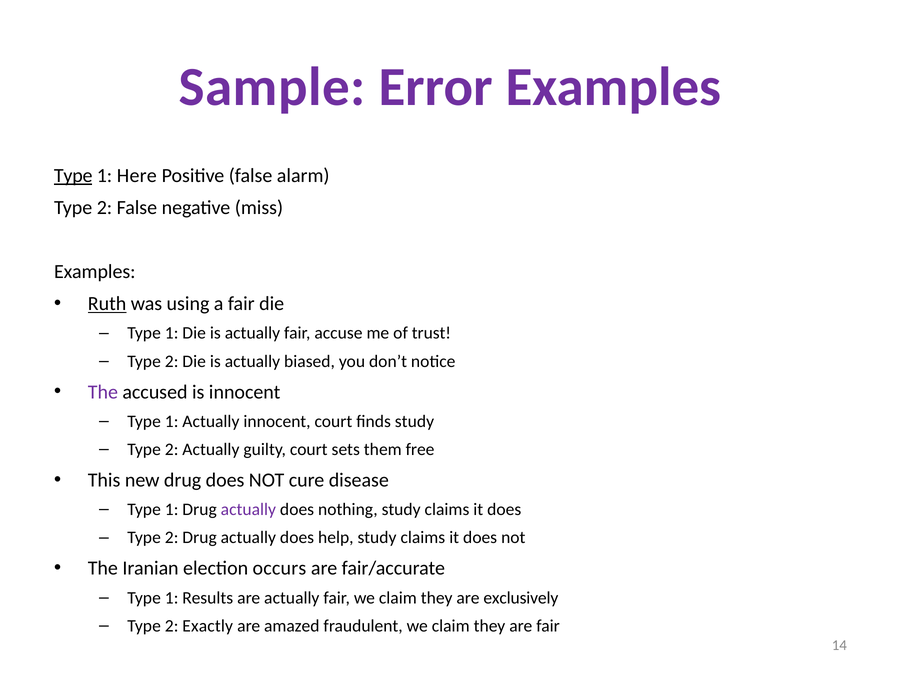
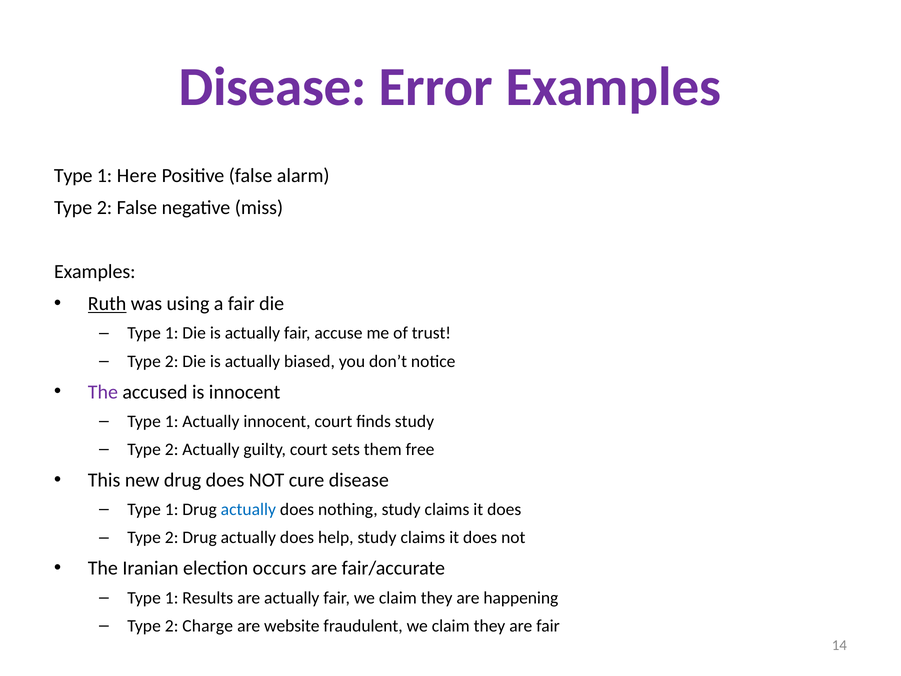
Sample: Sample -> Disease (273, 87)
Type underline: present -> none (73, 176)
actually colour: purple -> blue (248, 509)
exclusively: exclusively -> happening (521, 598)
Exactly: Exactly -> Charge (208, 626)
amazed: amazed -> website (292, 626)
